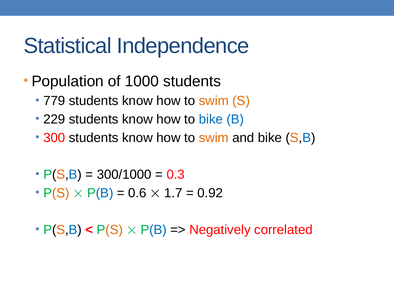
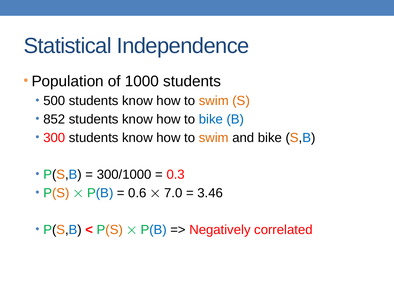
779: 779 -> 500 (54, 101)
229: 229 -> 852 (54, 119)
1.7: 1.7 -> 7.0 (173, 193)
0.92: 0.92 -> 3.46 (210, 193)
